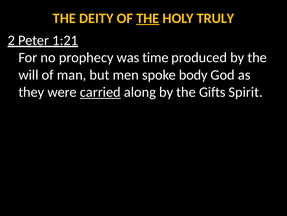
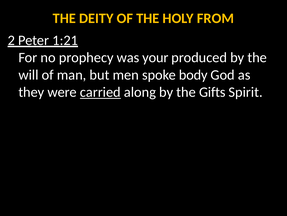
THE underline: present -> none (148, 18)
TRULY: TRULY -> FROM (215, 18)
time: time -> your (155, 57)
